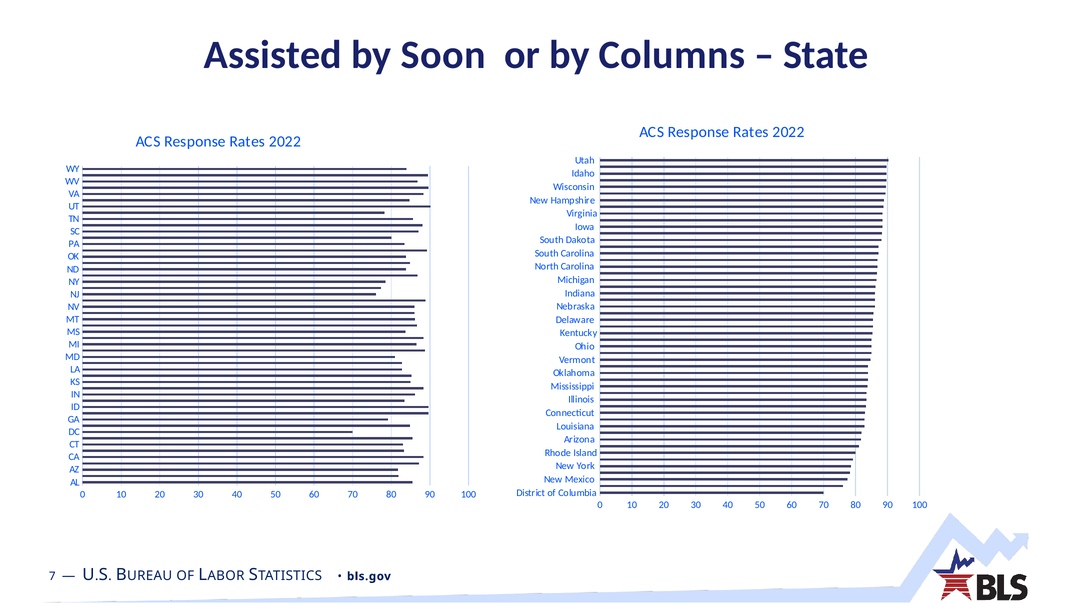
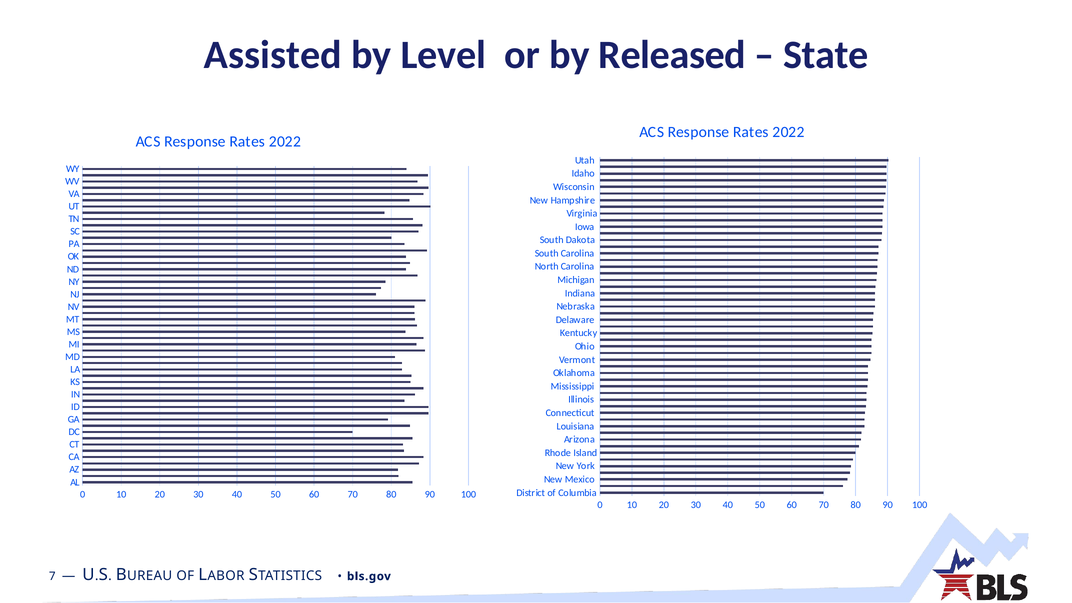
Soon: Soon -> Level (443, 55)
Columns: Columns -> Released (672, 55)
